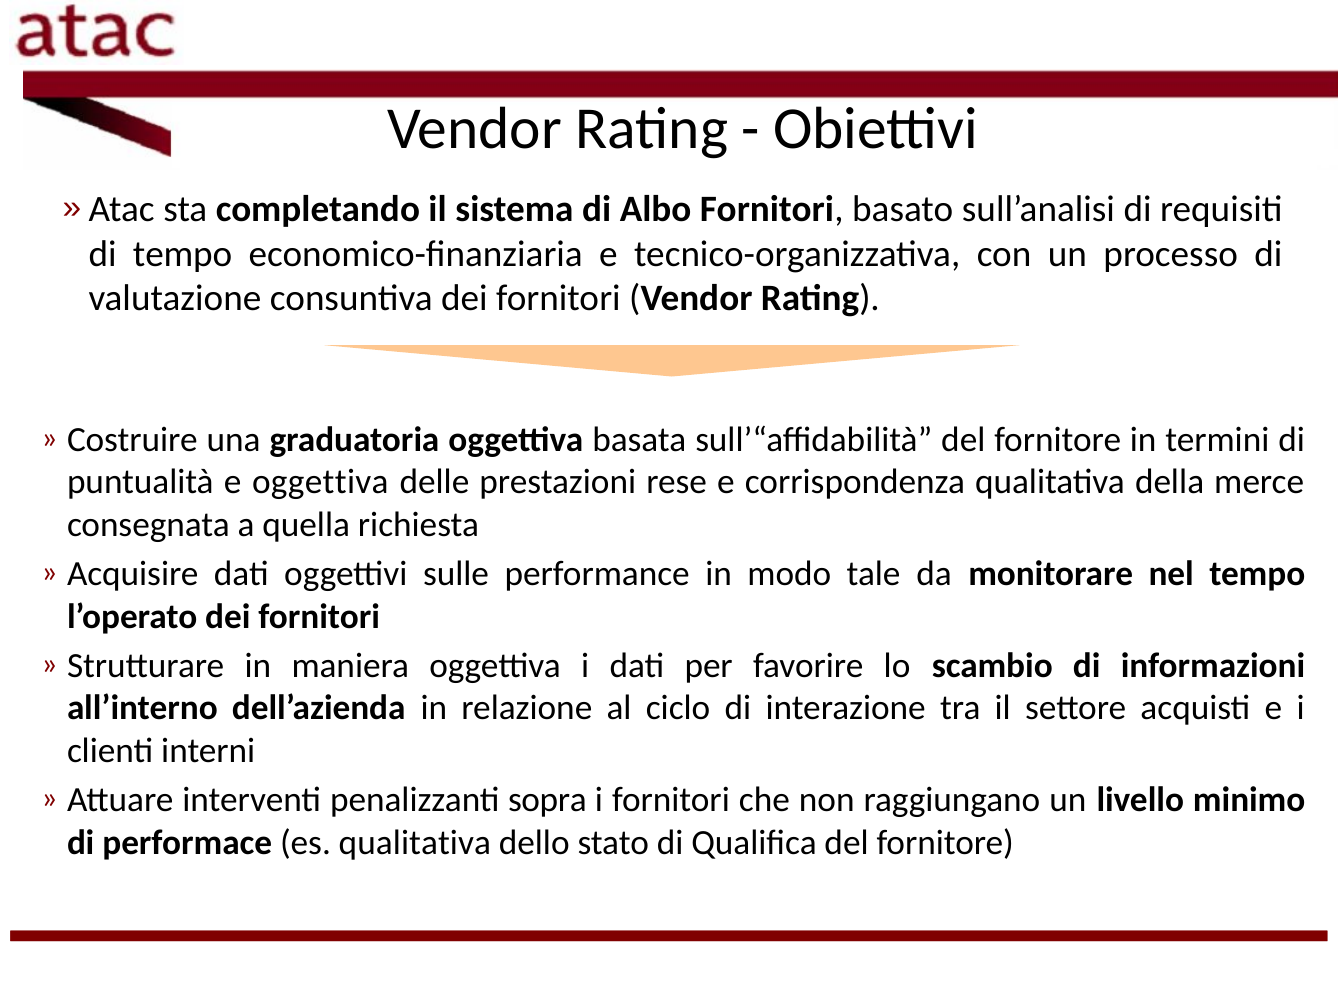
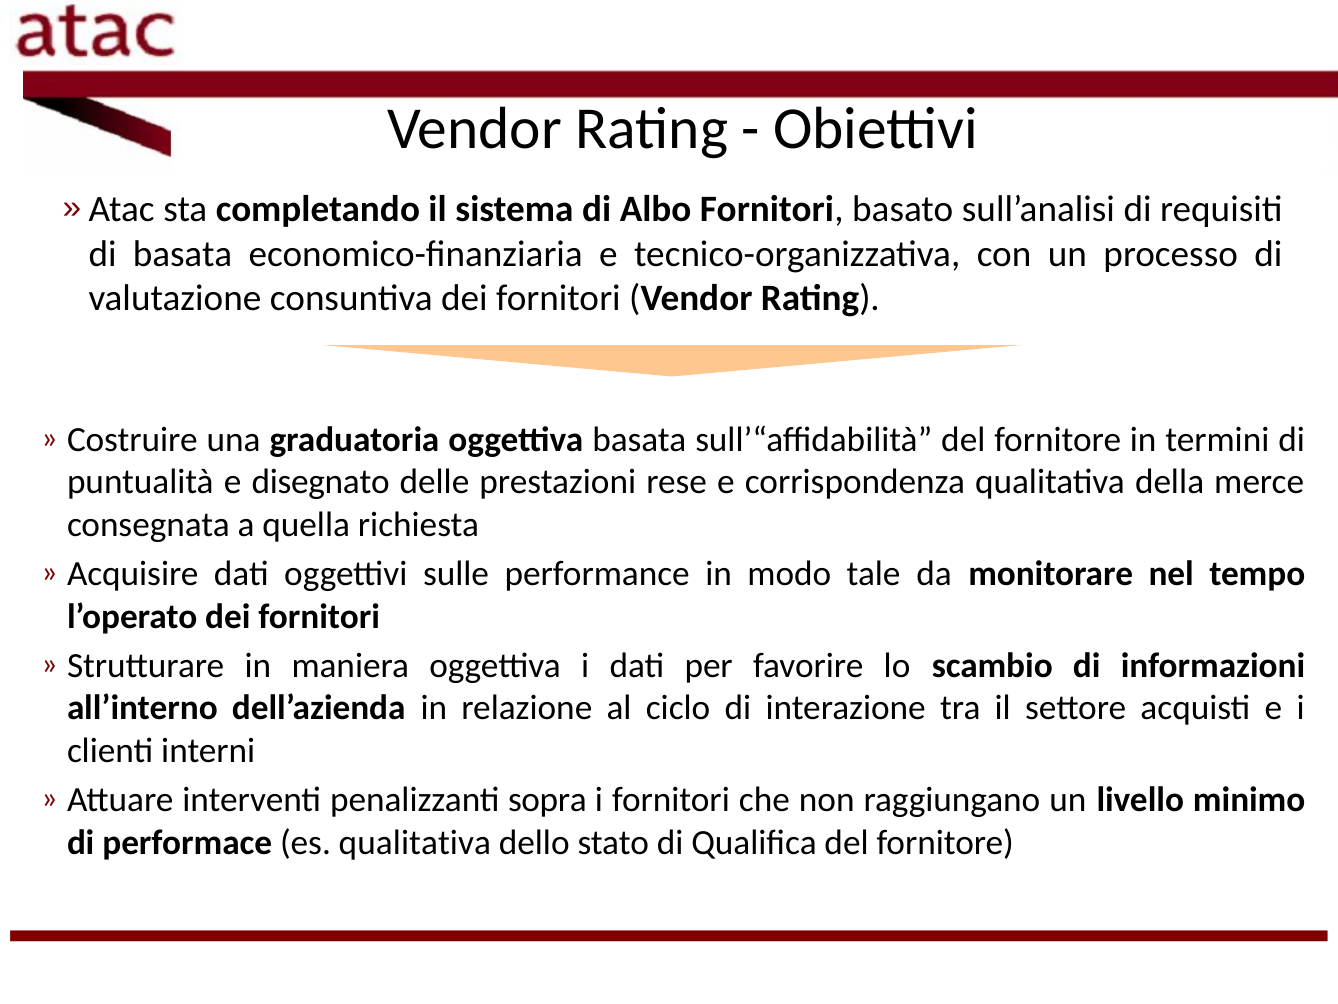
di tempo: tempo -> basata (183, 254)
e oggettiva: oggettiva -> disegnato (321, 482)
